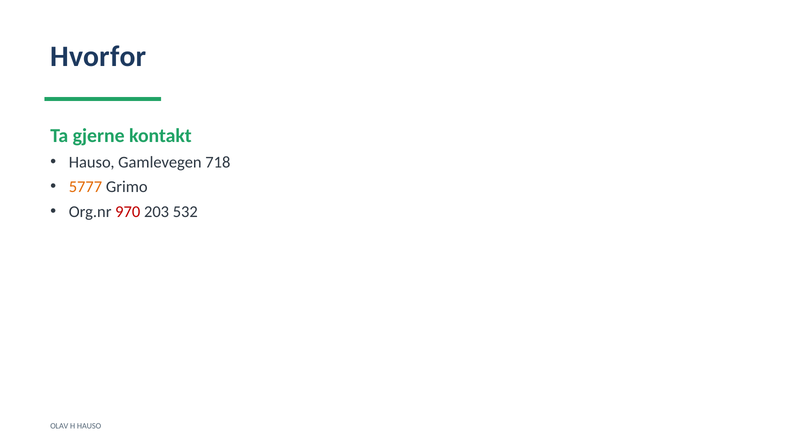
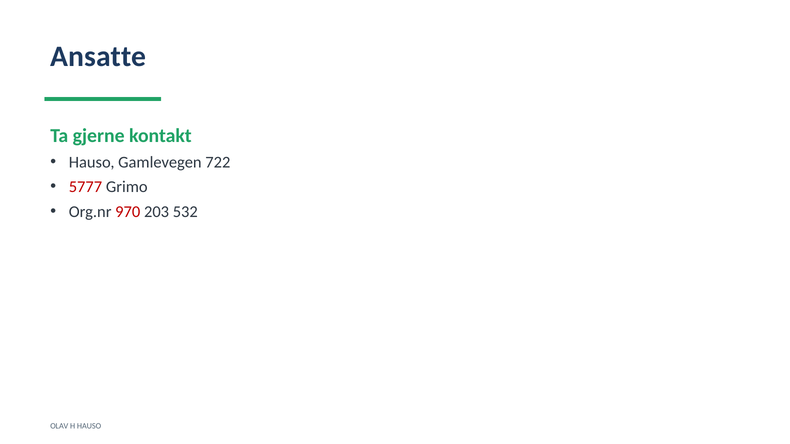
Hvorfor: Hvorfor -> Ansatte (98, 56)
718: 718 -> 722 (218, 162)
5777 colour: orange -> red (85, 187)
